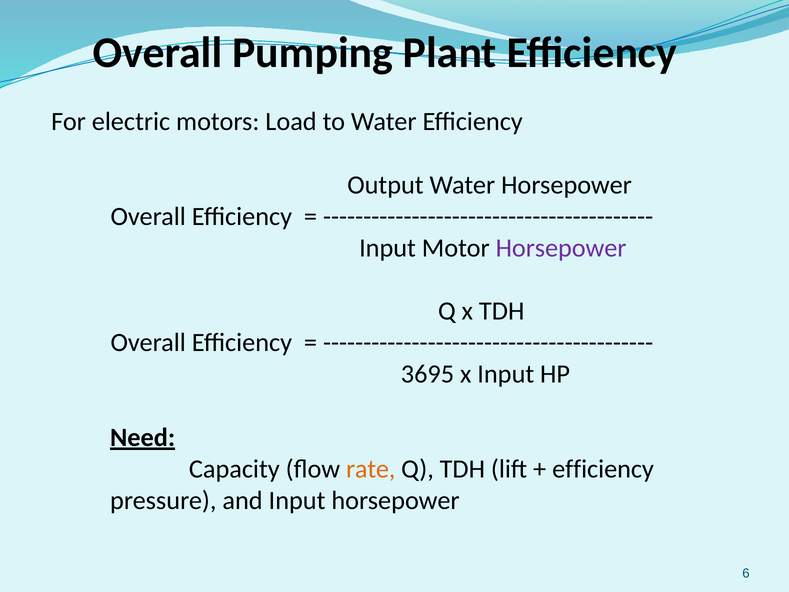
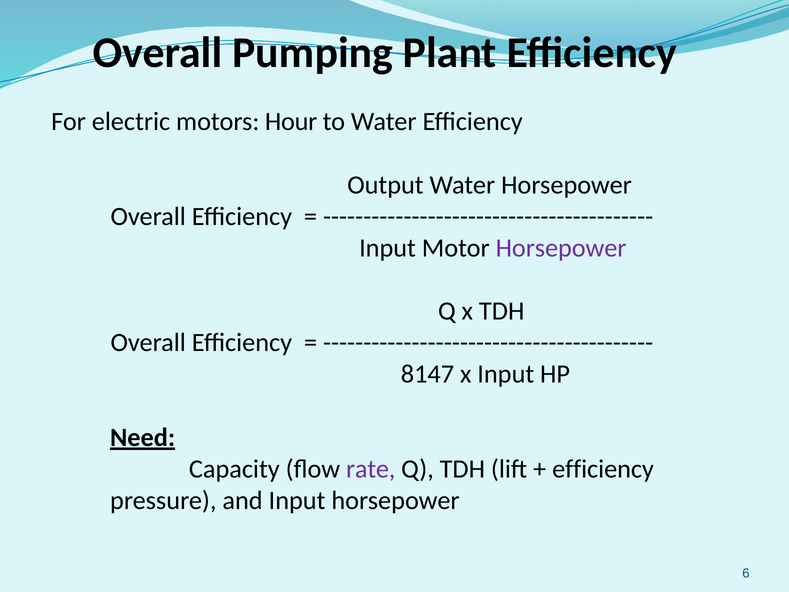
Load: Load -> Hour (291, 122)
3695: 3695 -> 8147 (427, 374)
rate colour: orange -> purple (371, 469)
